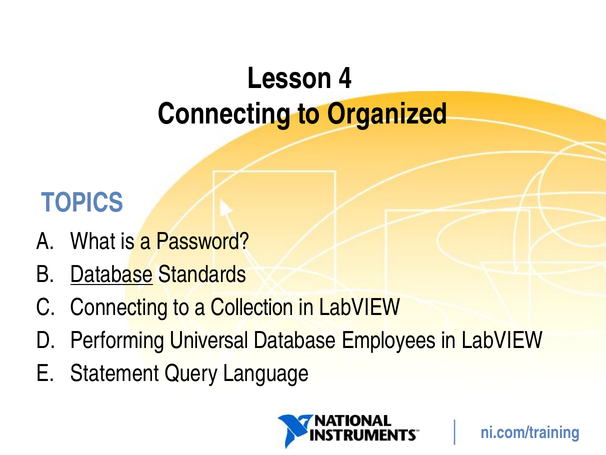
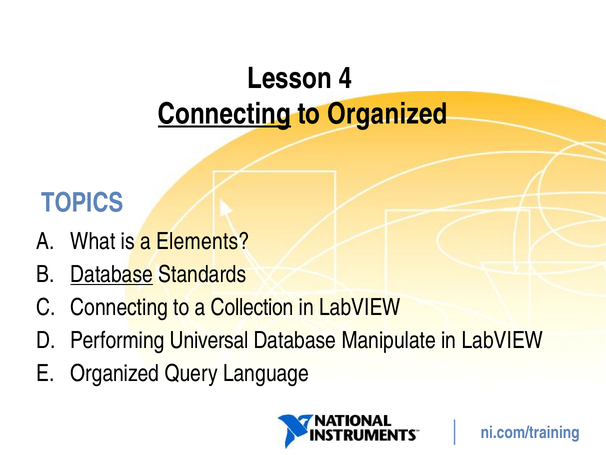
Connecting underline: none -> present (224, 114)
Password: Password -> Elements (203, 241)
Employees: Employees -> Manipulate (389, 340)
Statement: Statement -> Organized (115, 373)
